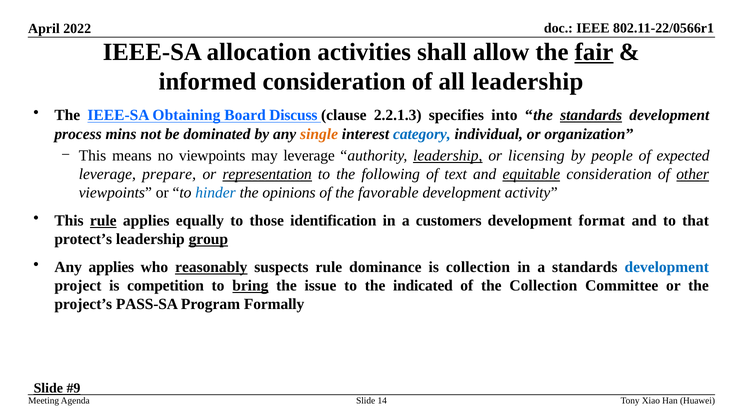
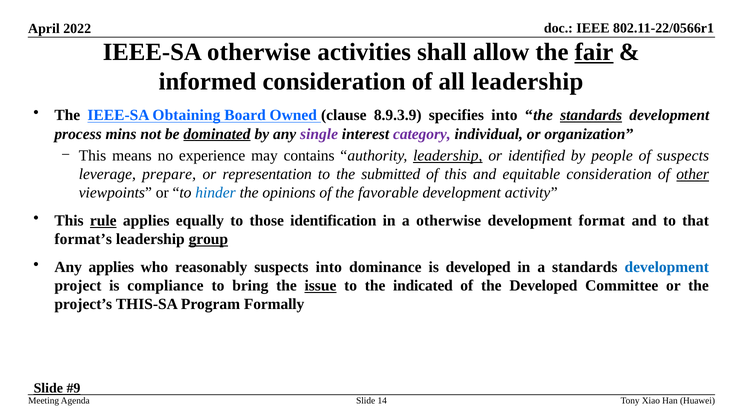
IEEE-SA allocation: allocation -> otherwise (259, 52)
Discuss: Discuss -> Owned (293, 115)
2.2.1.3: 2.2.1.3 -> 8.9.3.9 (398, 115)
dominated underline: none -> present (217, 134)
single colour: orange -> purple (319, 134)
category colour: blue -> purple (422, 134)
no viewpoints: viewpoints -> experience (212, 156)
may leverage: leverage -> contains (309, 156)
licensing: licensing -> identified (537, 156)
of expected: expected -> suspects (683, 156)
representation underline: present -> none (267, 174)
following: following -> submitted (391, 174)
of text: text -> this (456, 174)
equitable underline: present -> none (531, 174)
a customers: customers -> otherwise (449, 221)
protect’s: protect’s -> format’s (83, 239)
reasonably underline: present -> none (211, 267)
suspects rule: rule -> into (329, 267)
is collection: collection -> developed (478, 267)
competition: competition -> compliance (165, 286)
bring underline: present -> none (250, 286)
issue underline: none -> present (320, 286)
the Collection: Collection -> Developed (543, 286)
PASS-SA: PASS-SA -> THIS-SA (147, 304)
